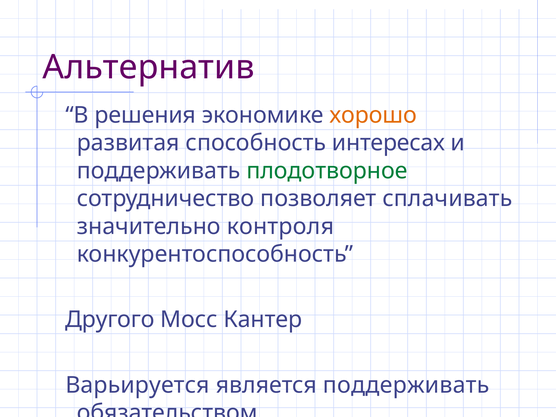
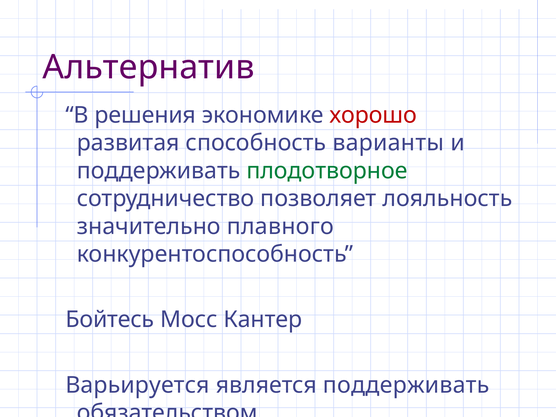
хорошо colour: orange -> red (373, 115)
интересах: интересах -> варианты (388, 143)
сплачивать: сплачивать -> лояльность (447, 199)
контроля: контроля -> плавного (280, 226)
Другого: Другого -> Бойтесь (110, 320)
